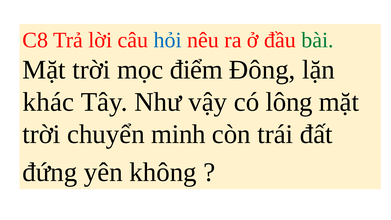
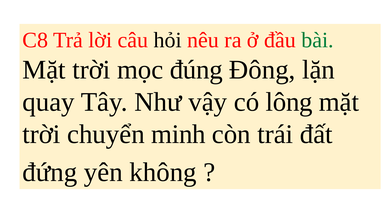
hỏi colour: blue -> black (168, 40)
điểm: điểm -> đúng (196, 70)
khác: khác -> quay (49, 102)
